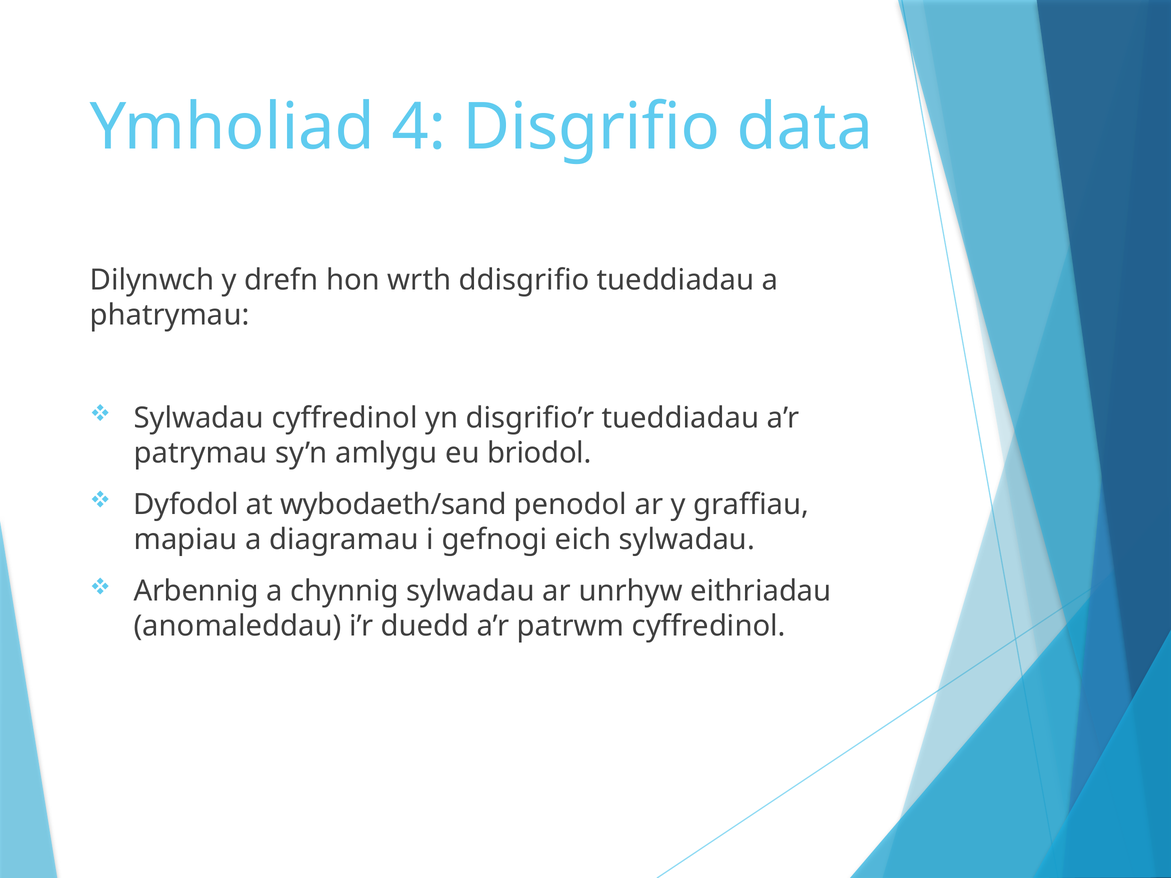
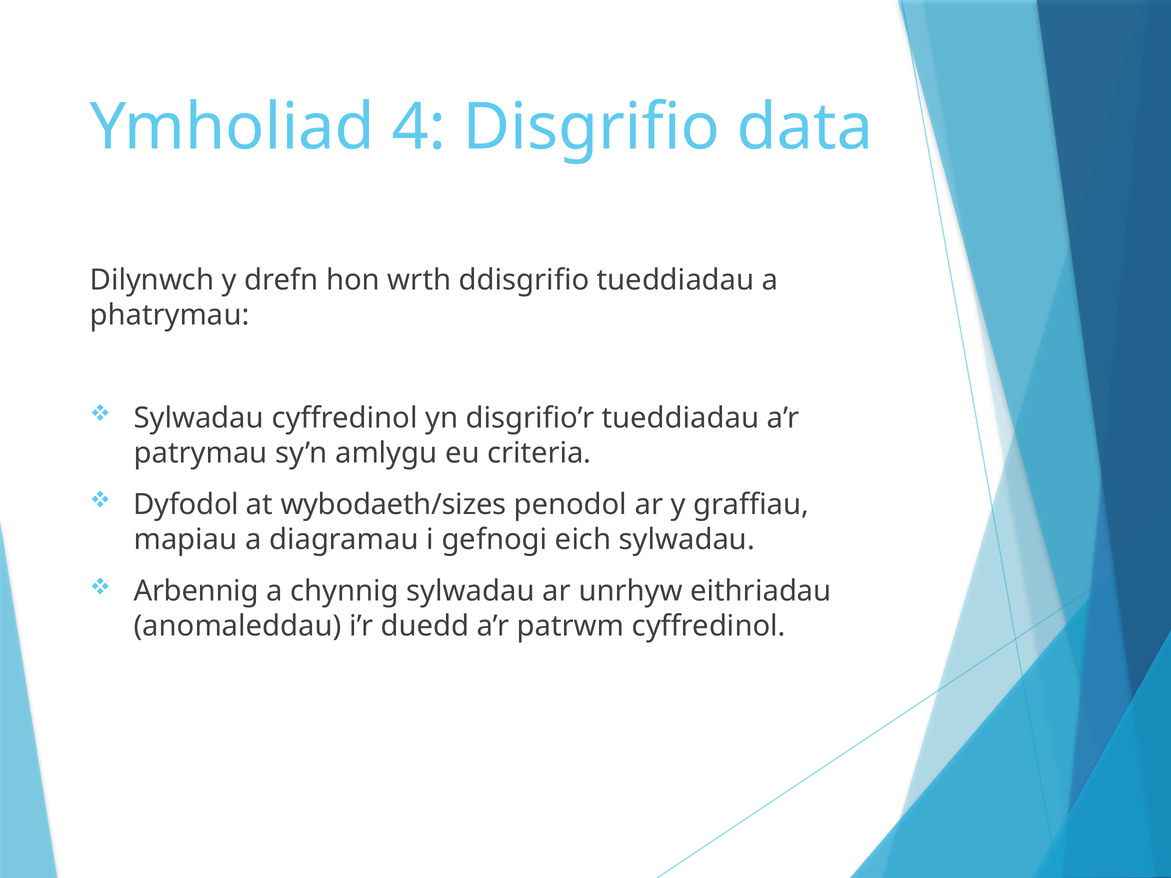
briodol: briodol -> criteria (539, 453)
wybodaeth/sand: wybodaeth/sand -> wybodaeth/sizes (393, 505)
